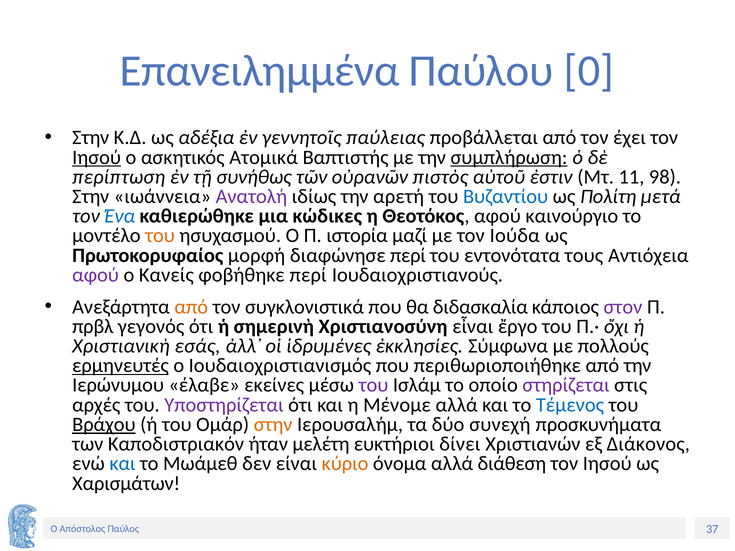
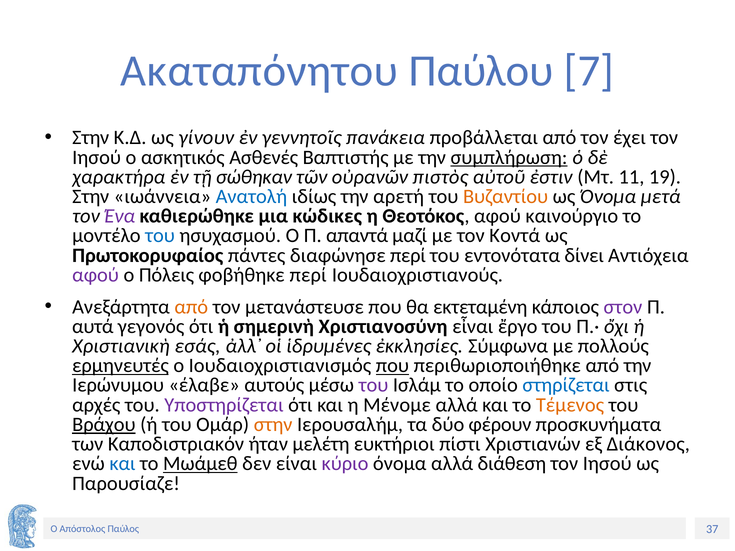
Επανειλημμένα: Επανειλημμένα -> Ακαταπόνητου (259, 71)
0: 0 -> 7 (589, 71)
αδέξια: αδέξια -> γίνουν (206, 138)
παύλειας: παύλειας -> πανάκεια (385, 138)
Ιησού underline: present -> none (97, 157)
Ατομικά: Ατομικά -> Ασθενές (264, 157)
περίπτωση: περίπτωση -> χαρακτήρα (119, 177)
συνήθως: συνήθως -> σώθηκαν (254, 177)
98: 98 -> 19 (665, 177)
Ανατολή colour: purple -> blue (251, 197)
Βυζαντίου colour: blue -> orange (506, 197)
ως Πολίτη: Πολίτη -> Όνομα (608, 197)
Ένα colour: blue -> purple (120, 216)
του colour: orange -> blue (160, 236)
ιστορία: ιστορία -> απαντά (357, 236)
Ιούδα: Ιούδα -> Κοντά (515, 236)
μορφή: μορφή -> πάντες (257, 255)
τους: τους -> δίνει (584, 255)
Κανείς: Κανείς -> Πόλεις (167, 275)
συγκλονιστικά: συγκλονιστικά -> μετανάστευσε (304, 307)
διδασκαλία: διδασκαλία -> εκτεταμένη (480, 307)
πρβλ: πρβλ -> αυτά (93, 327)
που underline: none -> present (392, 366)
εκείνες: εκείνες -> αυτούς (274, 385)
στηρίζεται colour: purple -> blue (566, 385)
Τέμενος colour: blue -> orange (570, 405)
συνεχή: συνεχή -> φέρουν (500, 425)
δίνει: δίνει -> πίστι (460, 444)
Μωάμεθ underline: none -> present (200, 464)
κύριο colour: orange -> purple (345, 464)
Χαρισμάτων: Χαρισμάτων -> Παρουσίαζε (126, 484)
